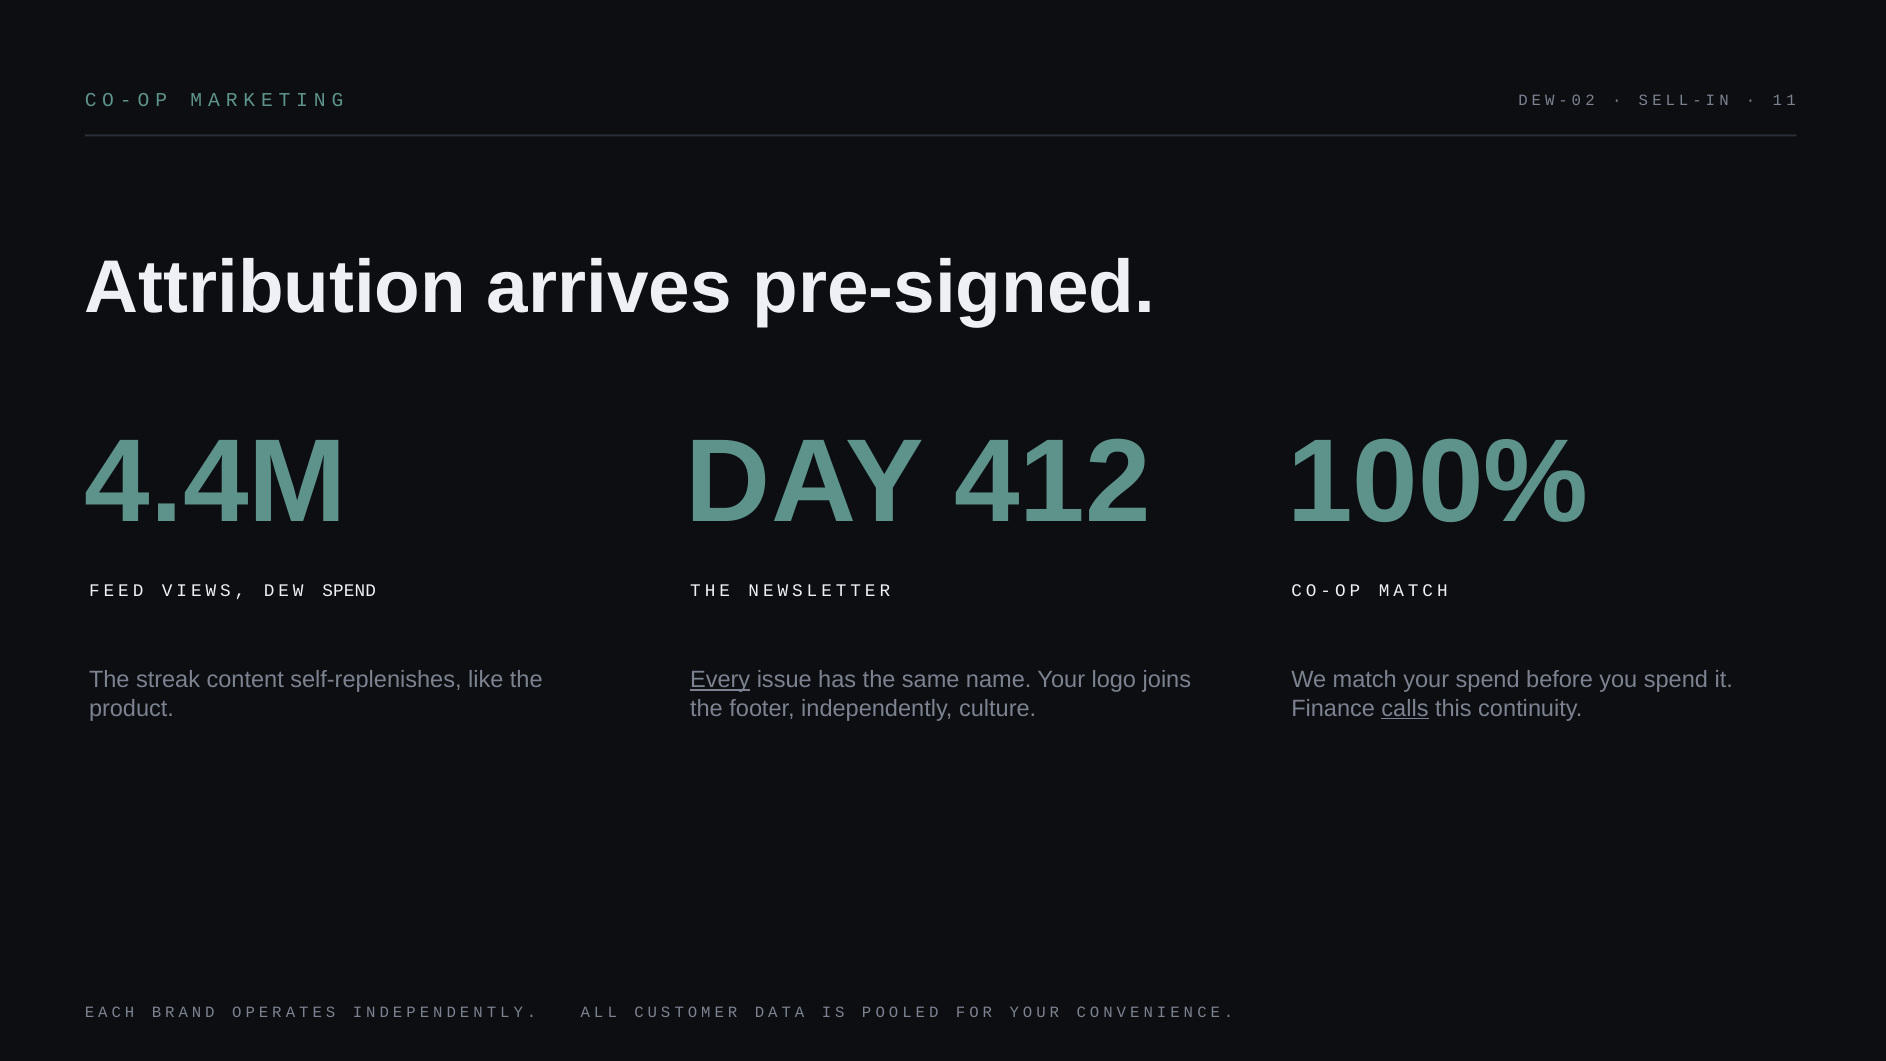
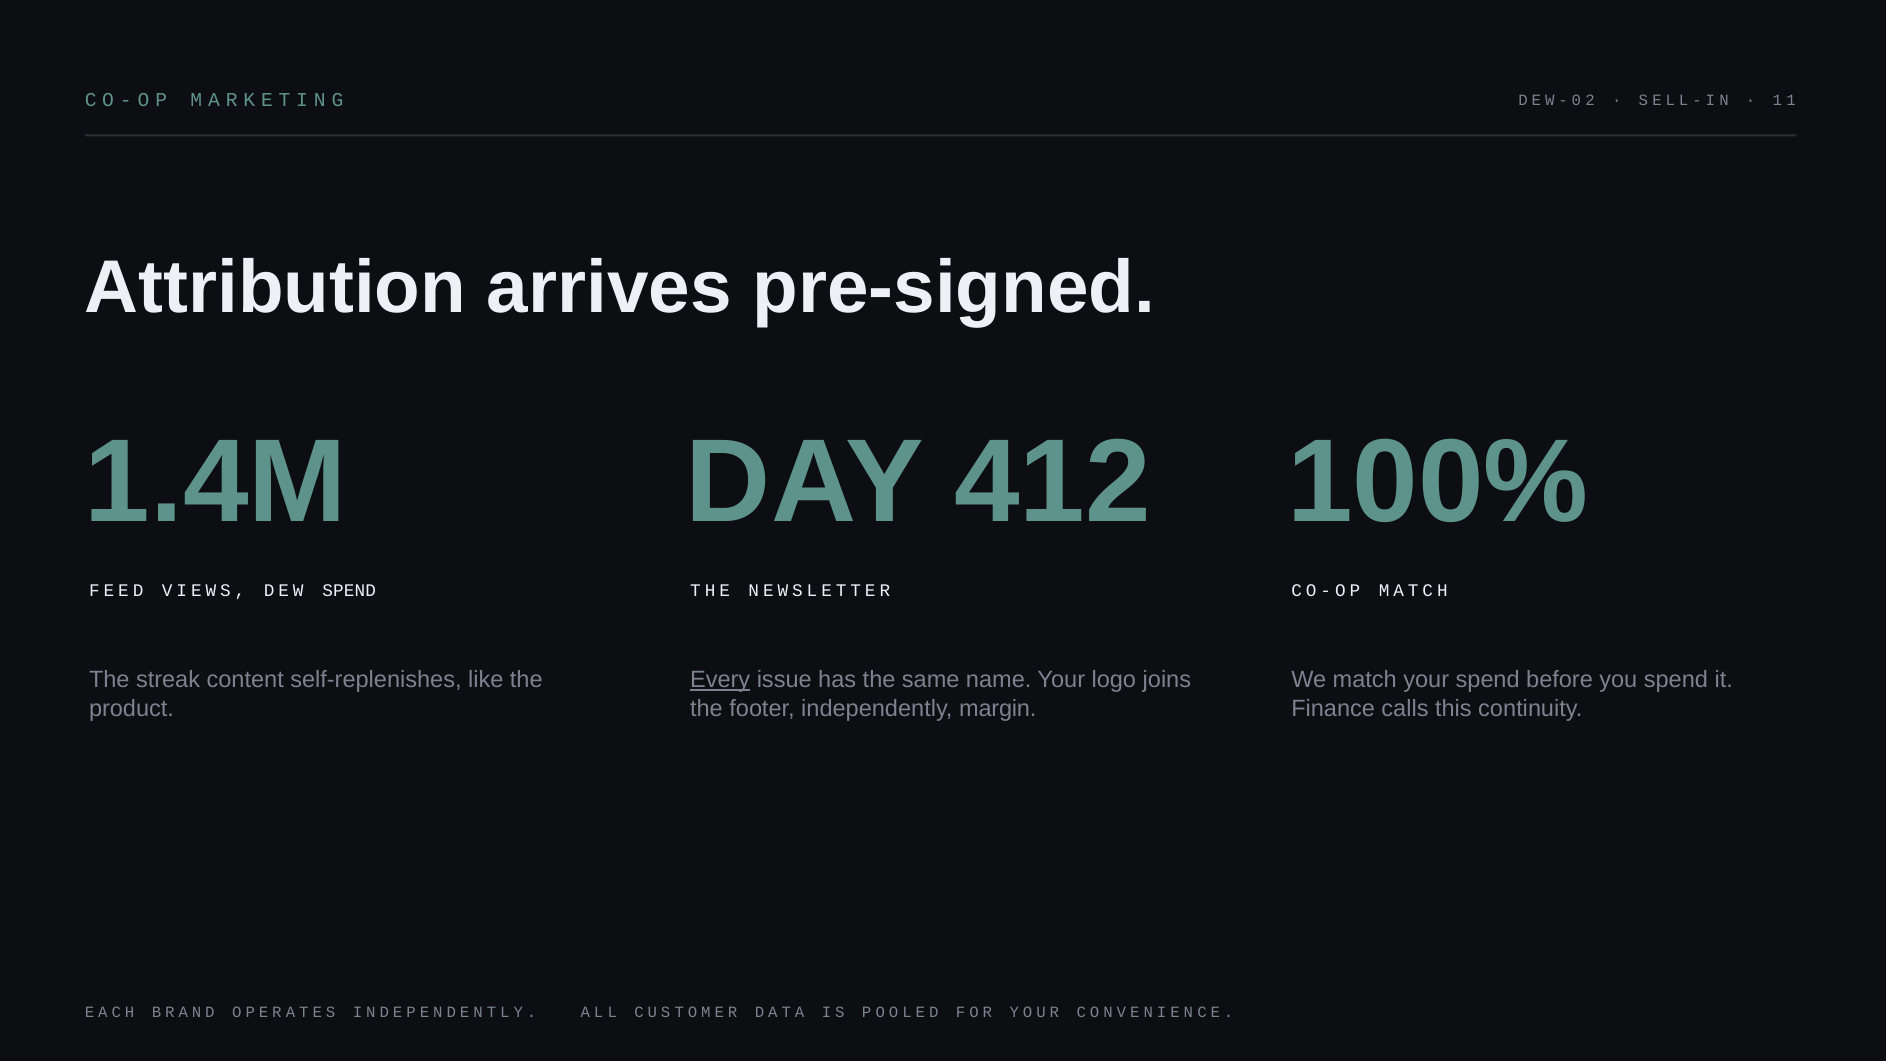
4.4M: 4.4M -> 1.4M (216, 482)
culture: culture -> margin (998, 708)
calls underline: present -> none (1405, 708)
